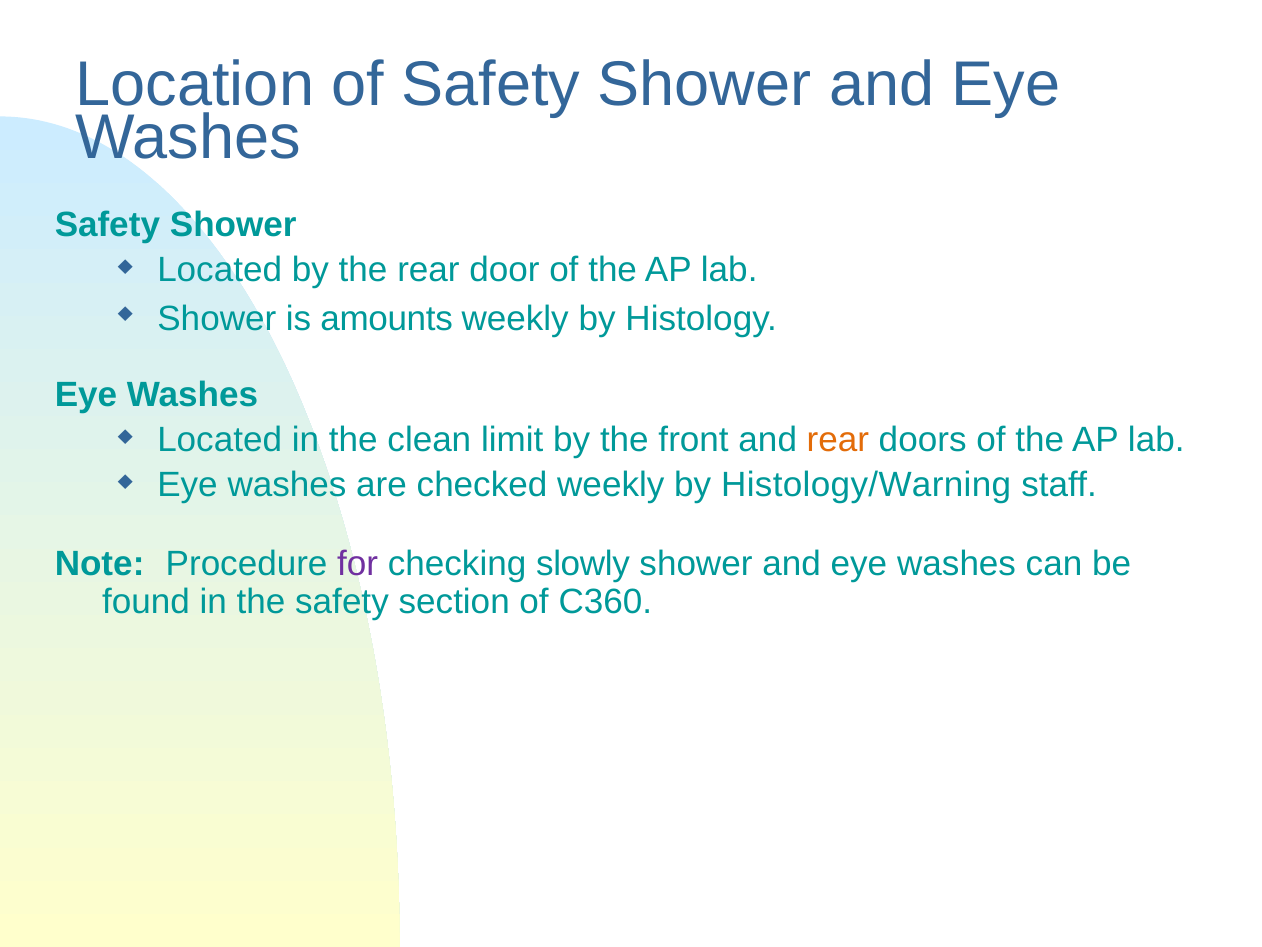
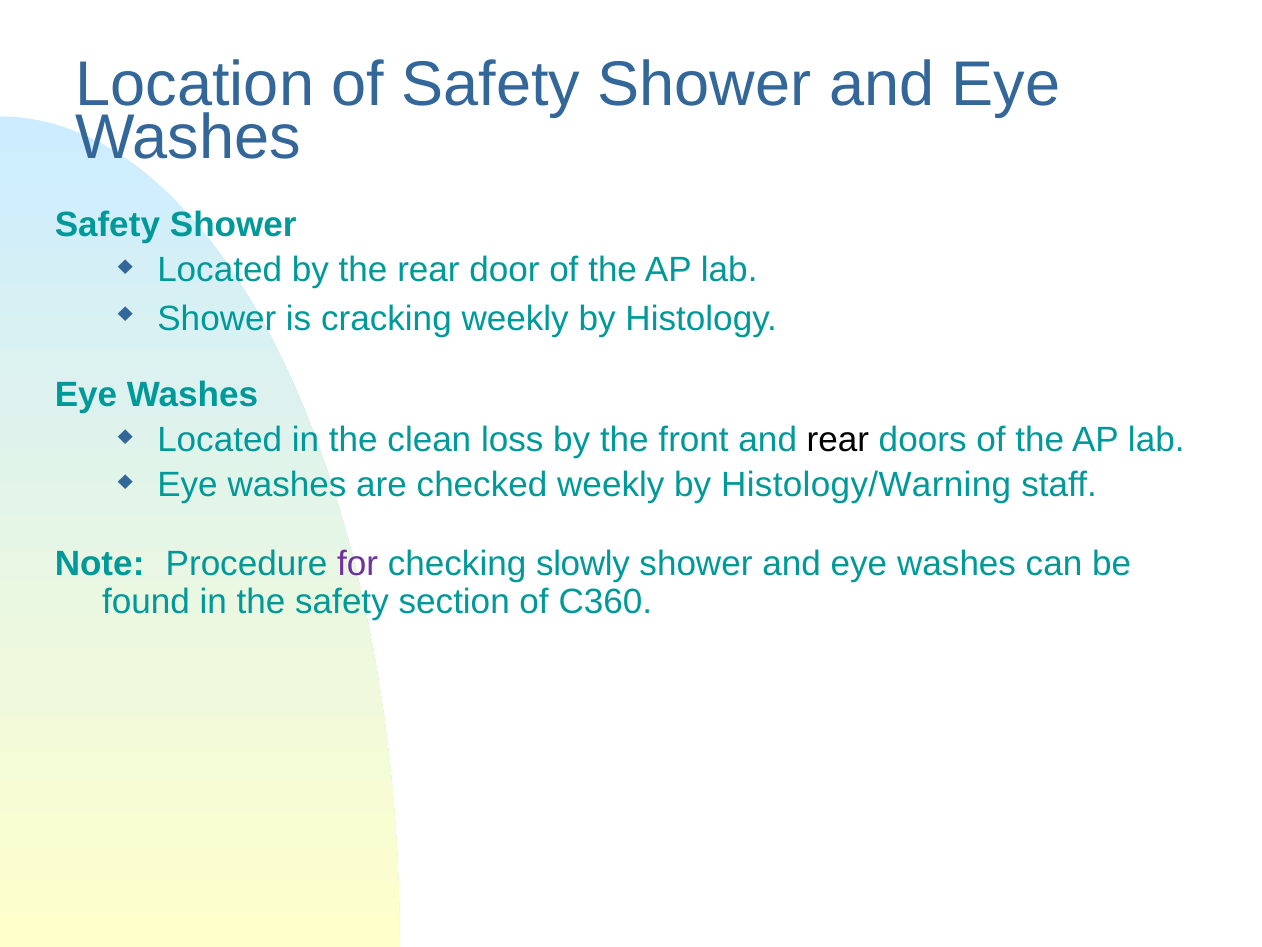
amounts: amounts -> cracking (386, 318)
limit: limit -> loss (512, 440)
rear colour: orange -> black (838, 440)
